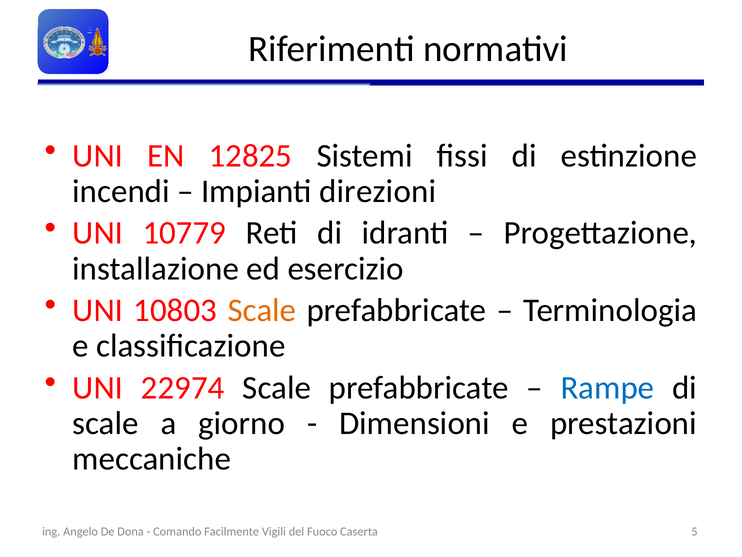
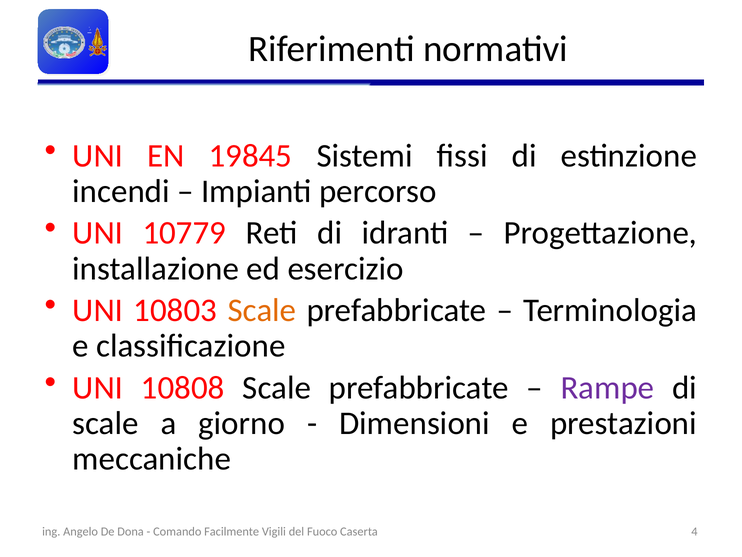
12825: 12825 -> 19845 (250, 156)
direzioni: direzioni -> percorso (378, 191)
22974: 22974 -> 10808 (183, 387)
Rampe colour: blue -> purple (607, 387)
5: 5 -> 4 (694, 531)
